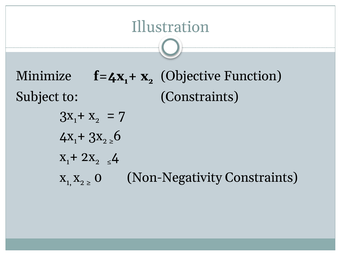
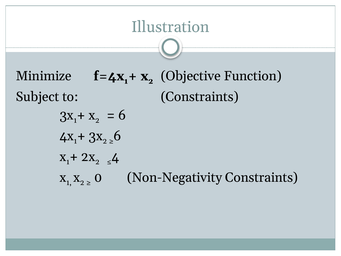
7: 7 -> 6 (122, 115)
